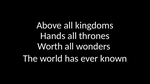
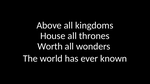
Hands: Hands -> House (53, 36)
